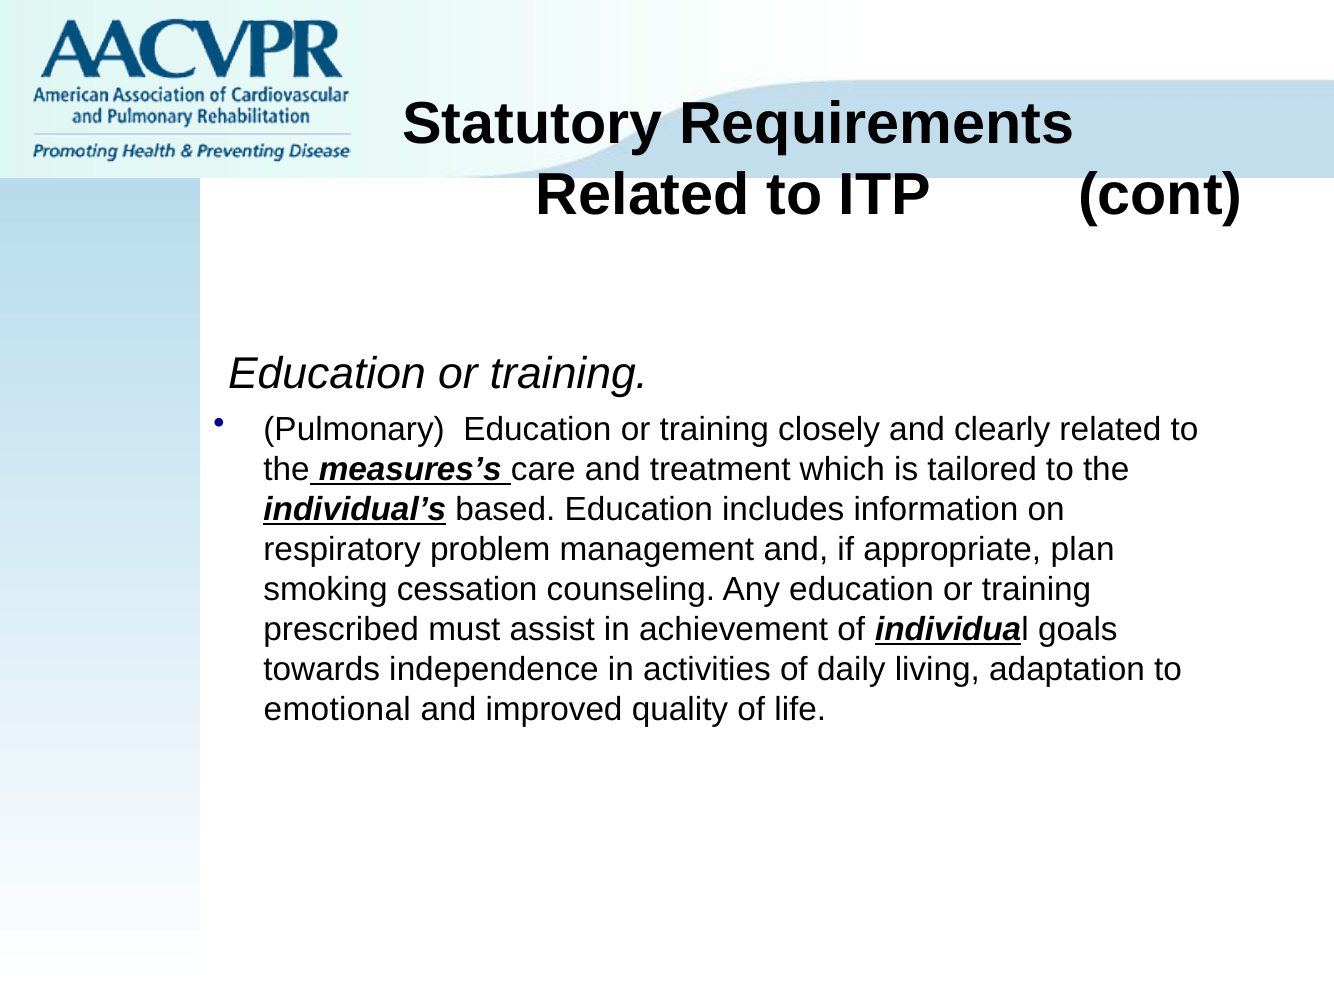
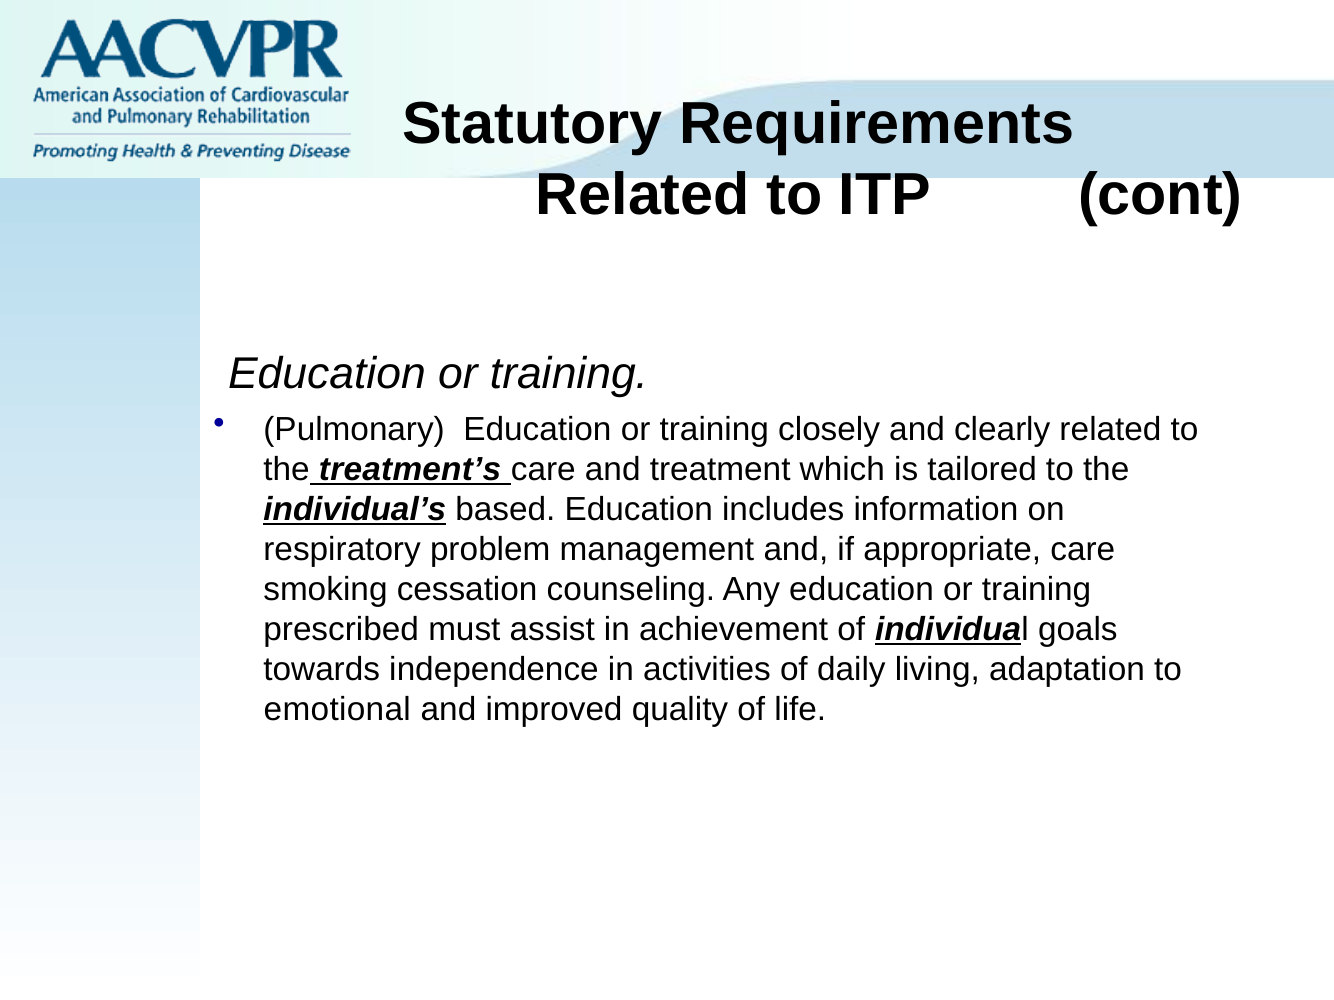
measures’s: measures’s -> treatment’s (410, 469)
appropriate plan: plan -> care (1083, 549)
